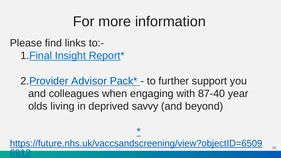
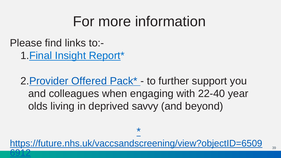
Advisor: Advisor -> Offered (89, 81)
87-40: 87-40 -> 22-40 (212, 94)
